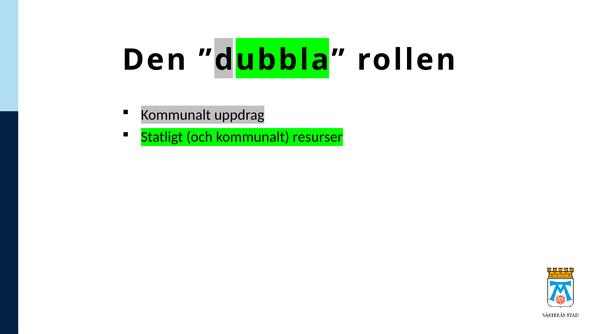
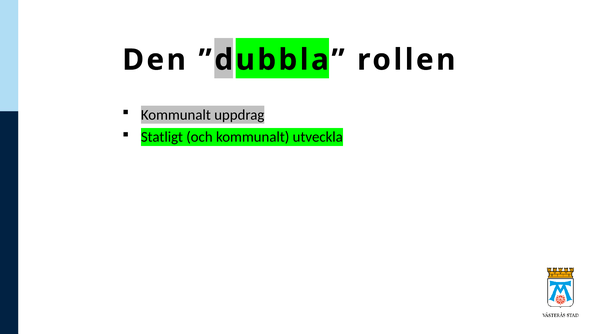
resurser: resurser -> utveckla (318, 137)
